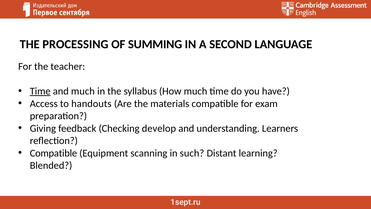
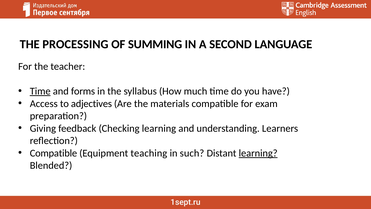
and much: much -> forms (83, 91)
handouts: handouts -> adjectives (91, 103)
Checking develop: develop -> learning (159, 128)
scanning: scanning -> teaching (149, 153)
learning underline: none -> present (258, 153)
